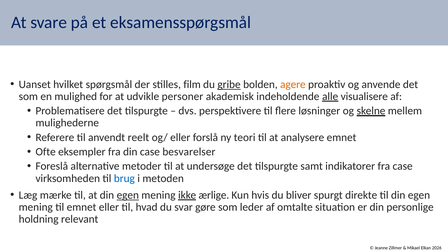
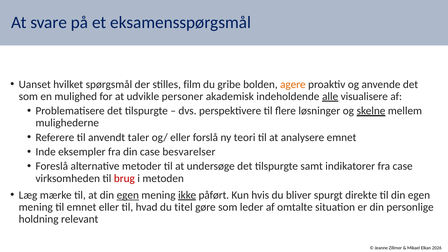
gribe underline: present -> none (229, 84)
reelt: reelt -> taler (138, 137)
Ofte: Ofte -> Inde (46, 152)
brug colour: blue -> red (124, 178)
ærlige: ærlige -> påført (214, 195)
svar: svar -> titel (184, 207)
